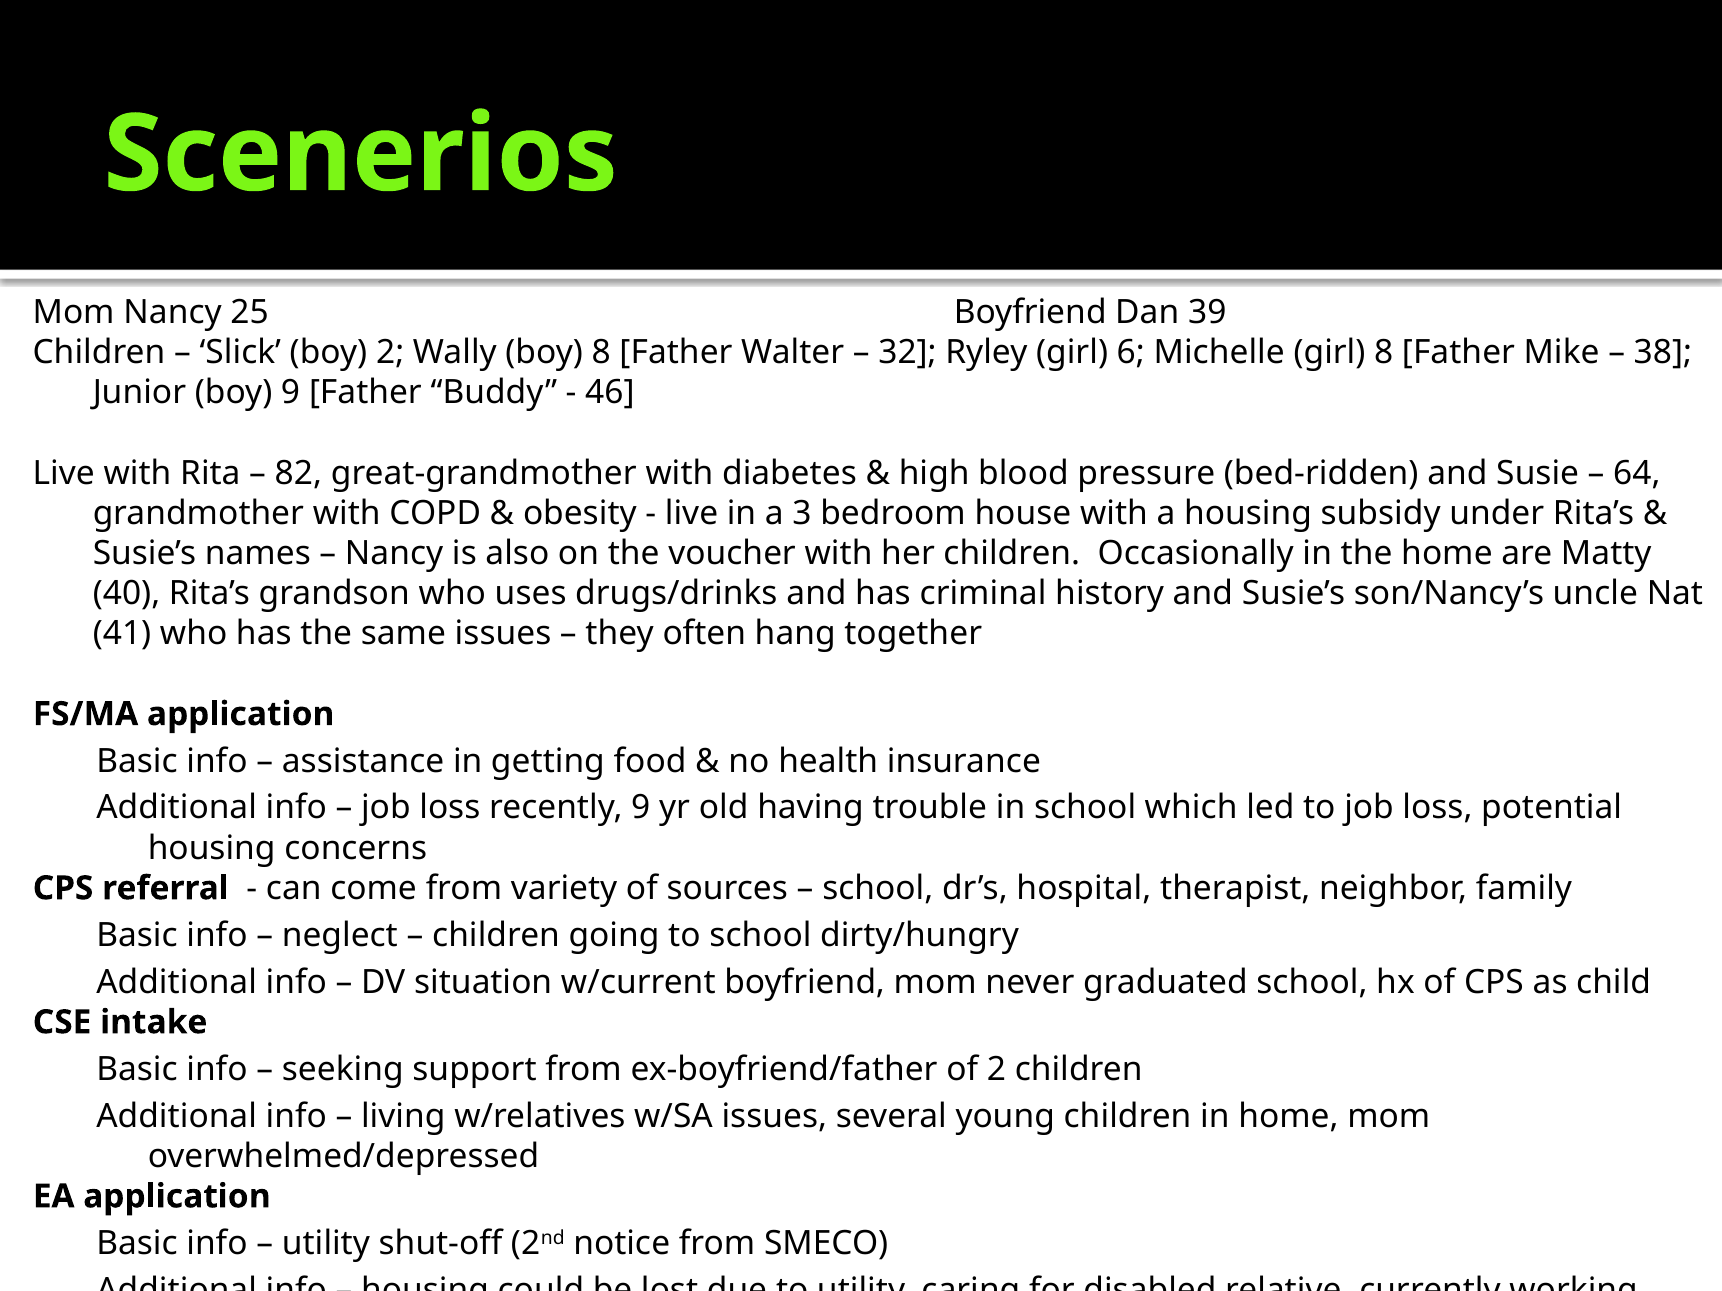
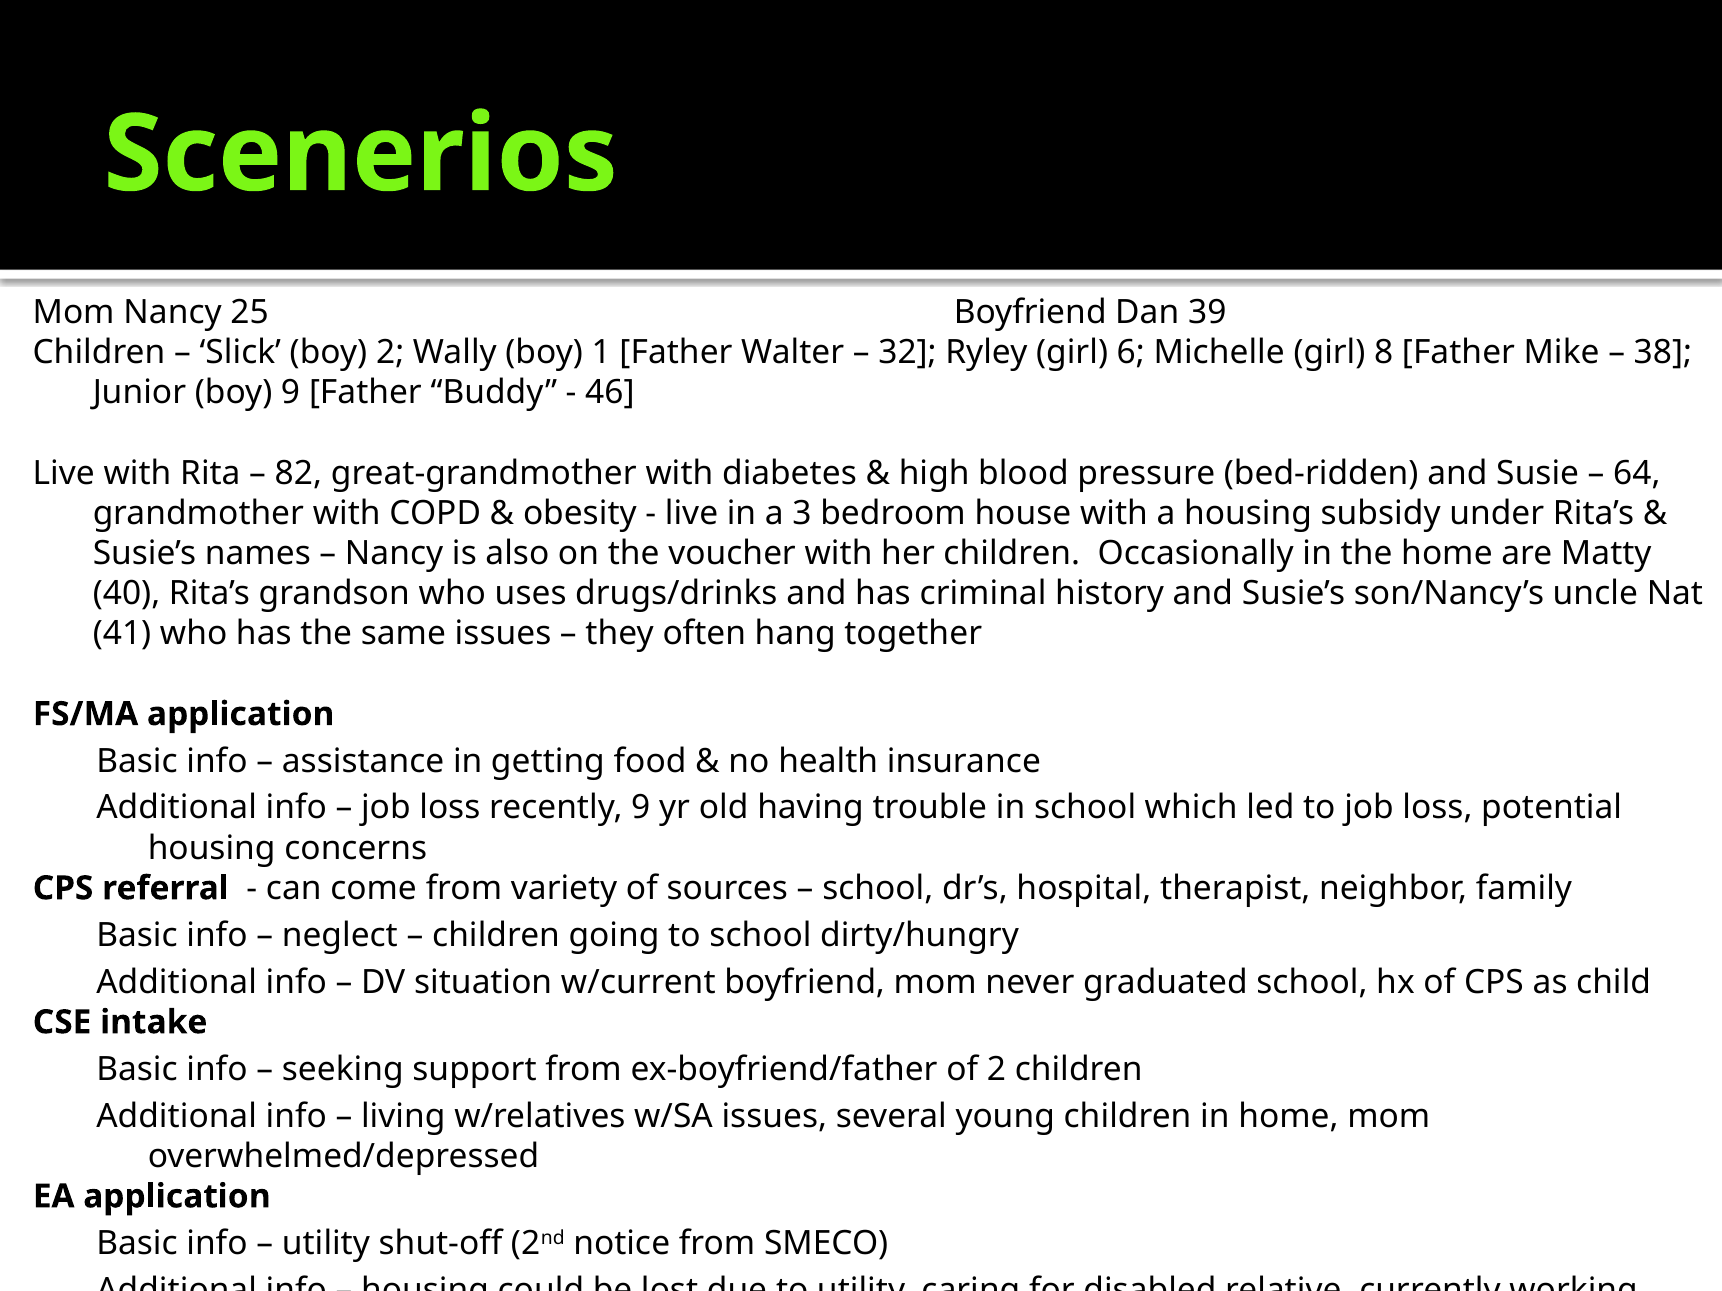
boy 8: 8 -> 1 (601, 353)
